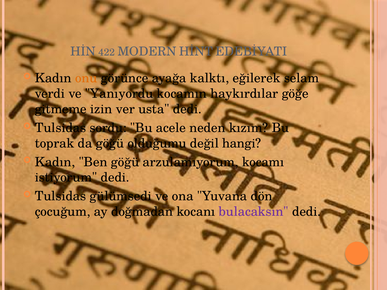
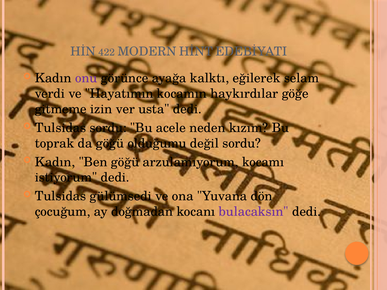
onu colour: orange -> purple (86, 78)
Yanıyordu: Yanıyordu -> Hayatımın (119, 94)
değil hangi: hangi -> sordu (242, 143)
